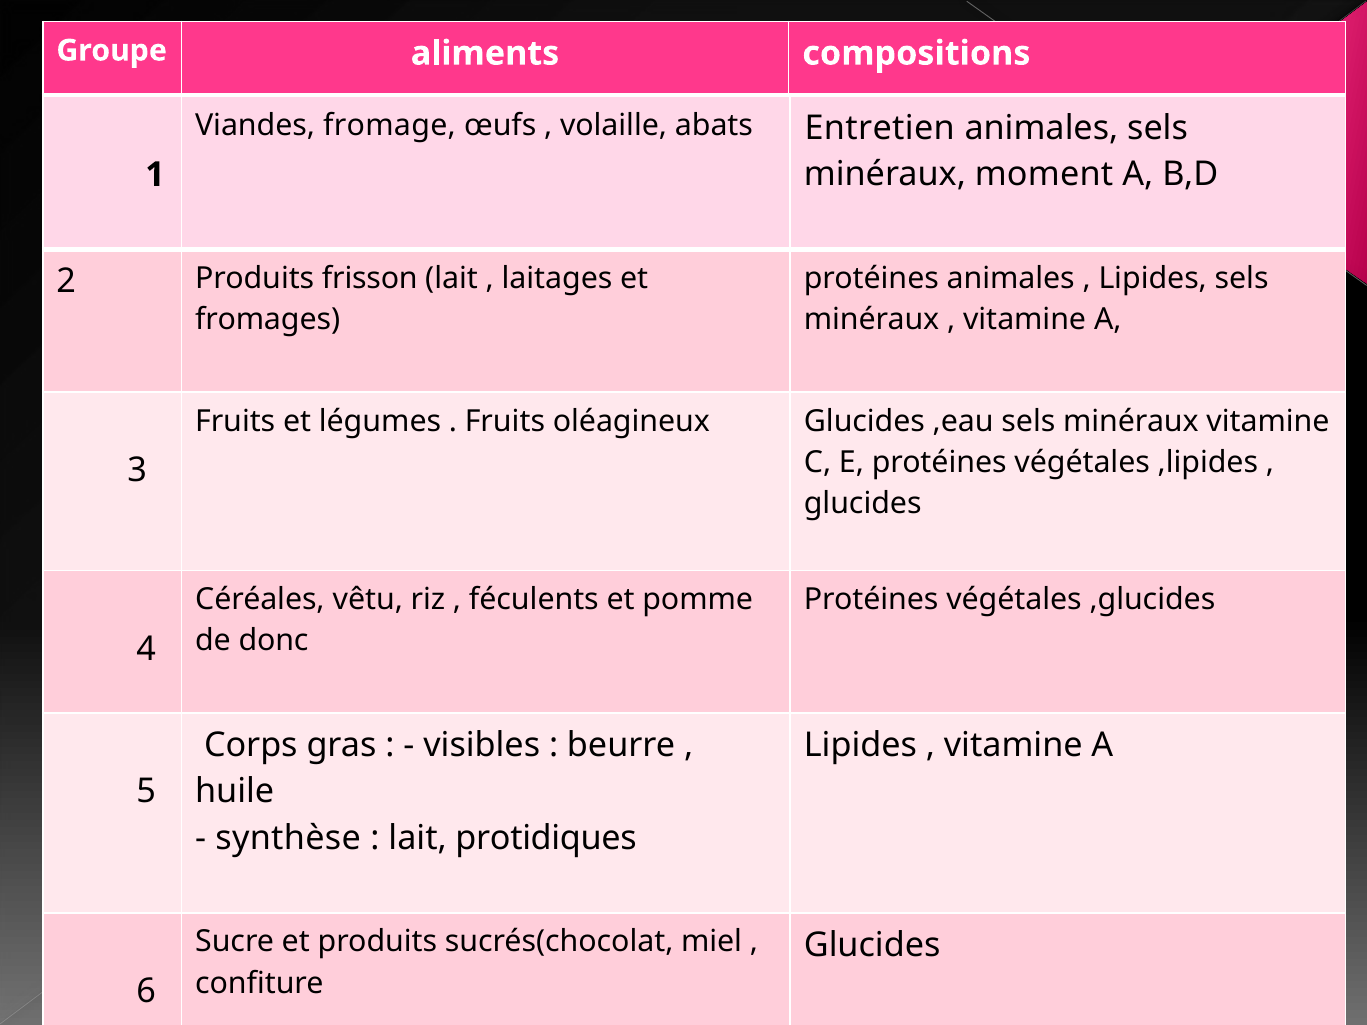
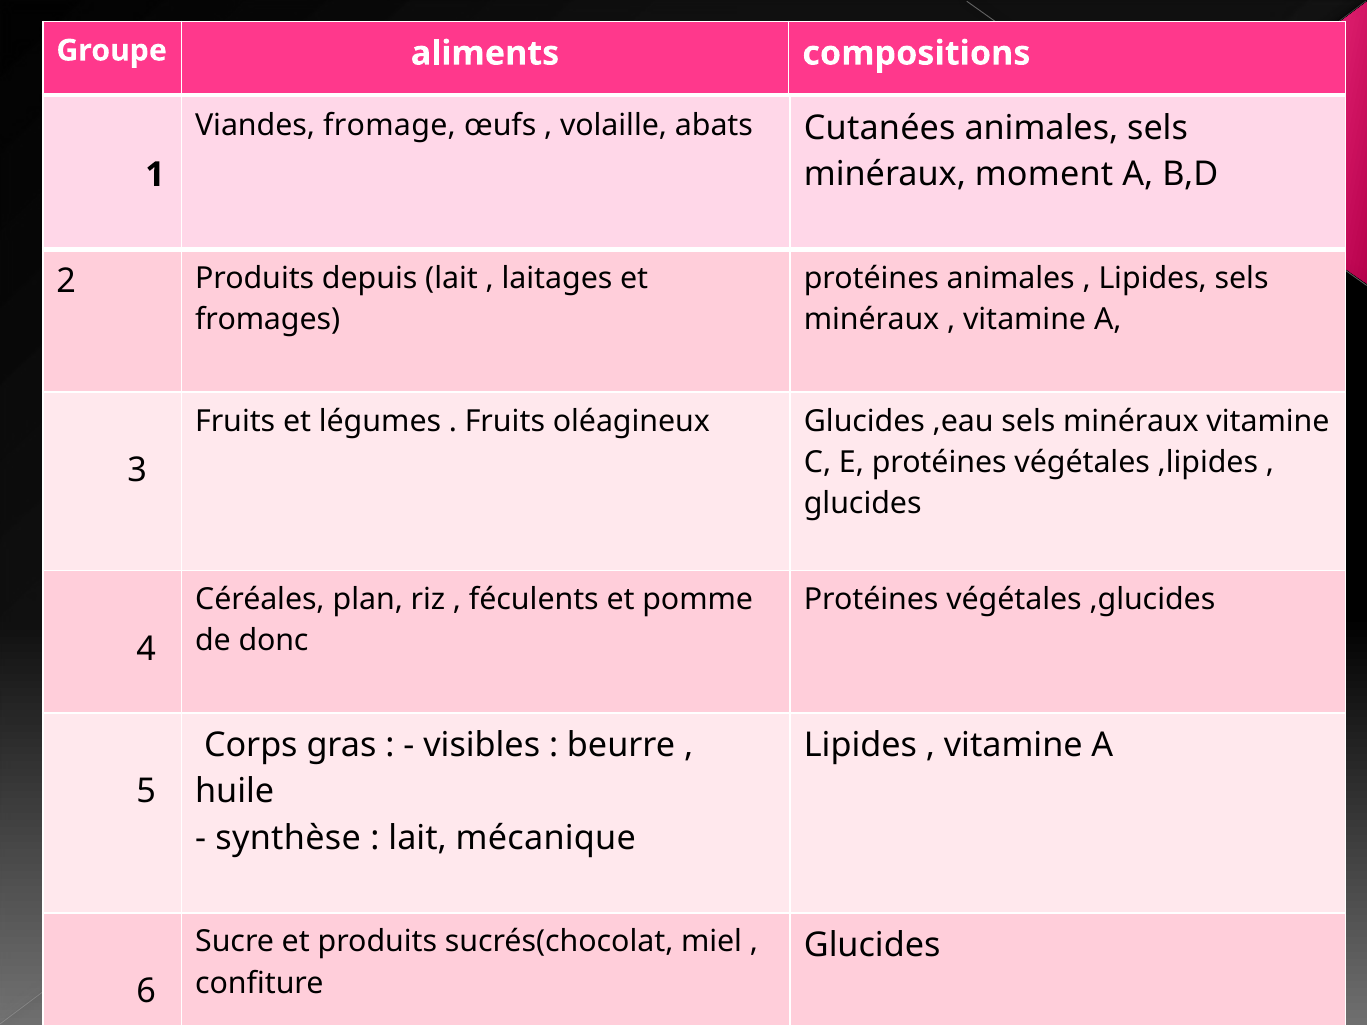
Entretien: Entretien -> Cutanées (880, 128)
frisson: frisson -> depuis (370, 279)
vêtu: vêtu -> plan (368, 600)
protidiques: protidiques -> mécanique (546, 838)
